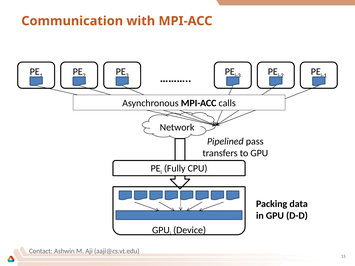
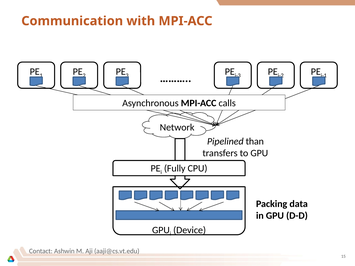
pass: pass -> than (255, 141)
